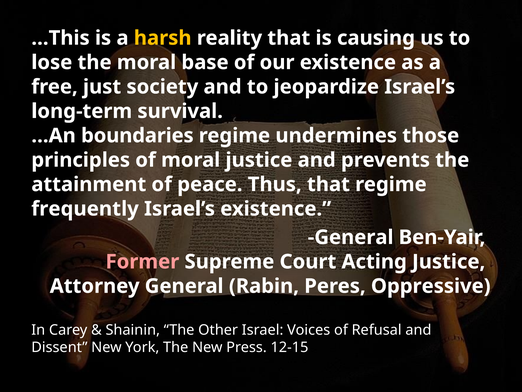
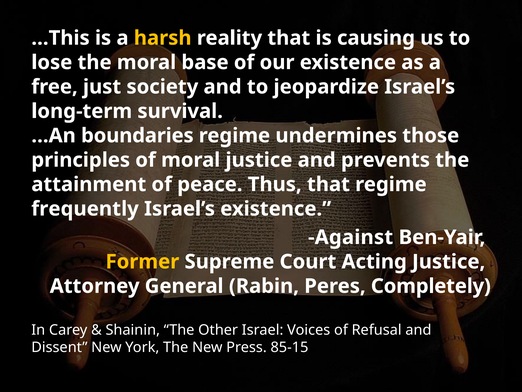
General: General -> Against (351, 237)
Former colour: pink -> yellow (142, 261)
Oppressive: Oppressive -> Completely (431, 286)
12-15: 12-15 -> 85-15 (289, 347)
